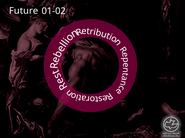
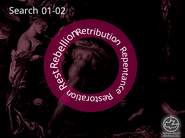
Future: Future -> Search (24, 11)
